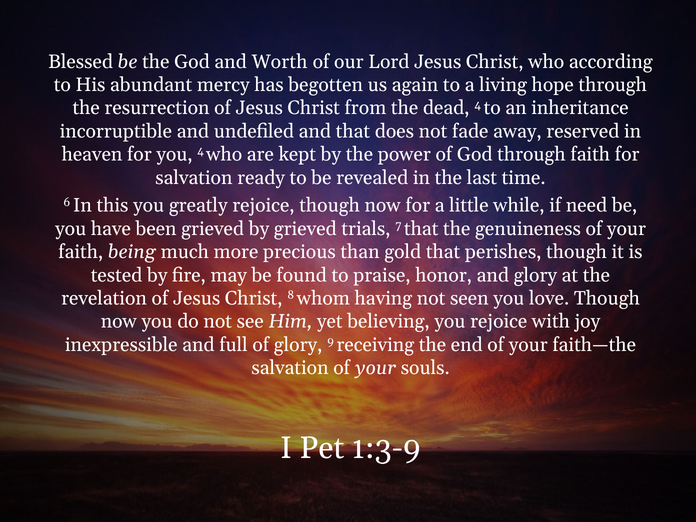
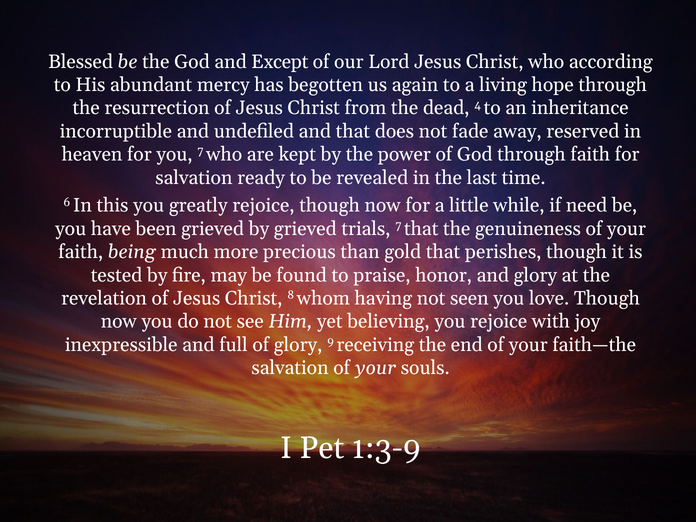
Worth: Worth -> Except (280, 62)
you 4: 4 -> 7 (200, 151)
